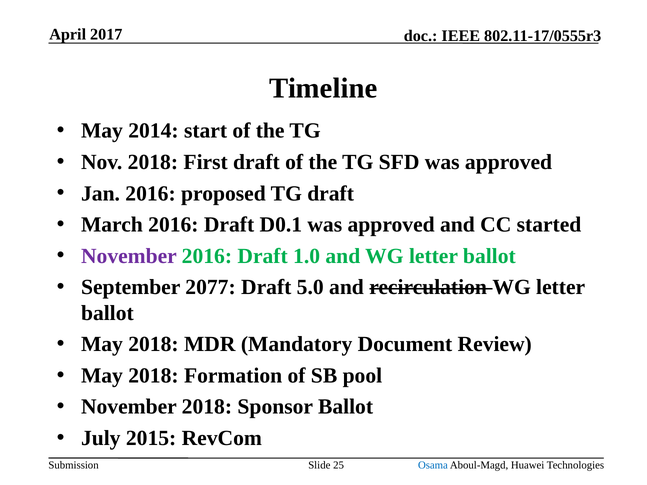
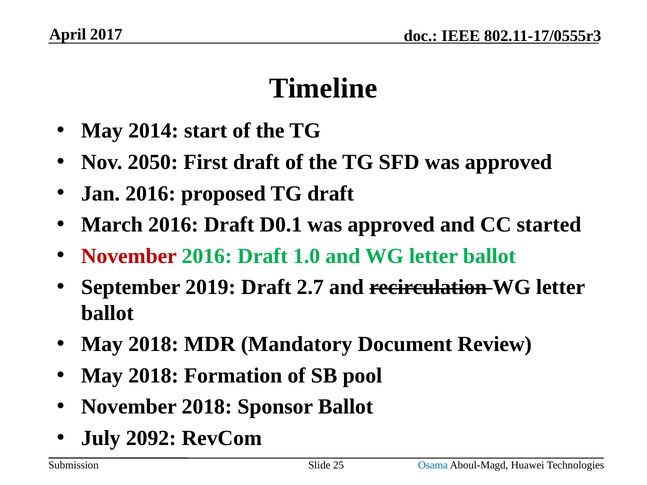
Nov 2018: 2018 -> 2050 (153, 162)
November colour: purple -> red (129, 256)
2077: 2077 -> 2019 (211, 287)
5.0: 5.0 -> 2.7 (310, 287)
2015: 2015 -> 2092 (151, 438)
